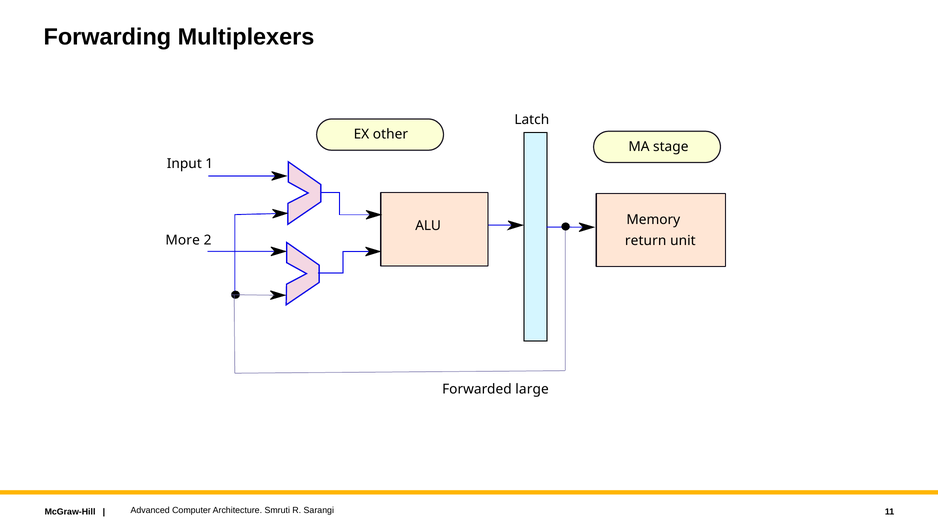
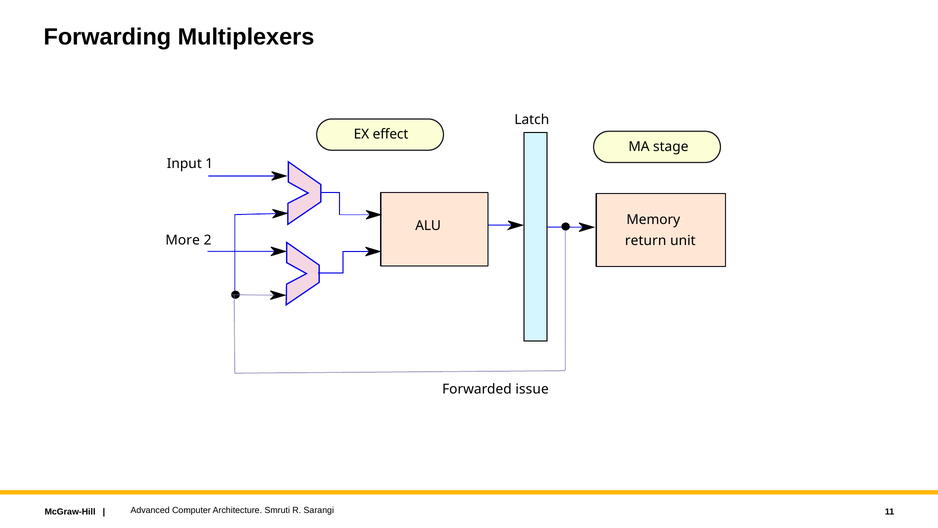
other: other -> effect (391, 134)
large: large -> issue (532, 389)
